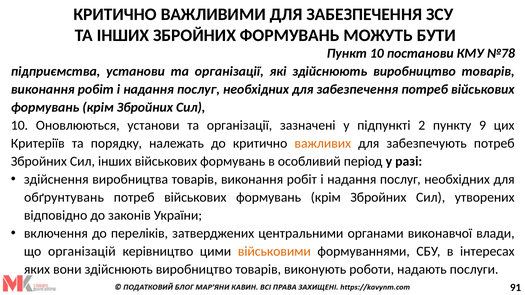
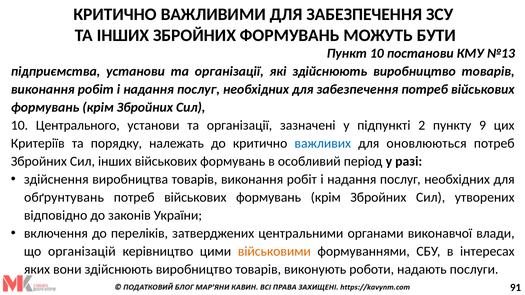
№78: №78 -> №13 (501, 53)
Оновлюються: Оновлюються -> Центрального (78, 125)
важливих colour: orange -> blue (323, 143)
забезпечують: забезпечують -> оновлюються (427, 143)
